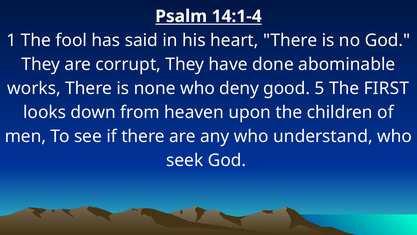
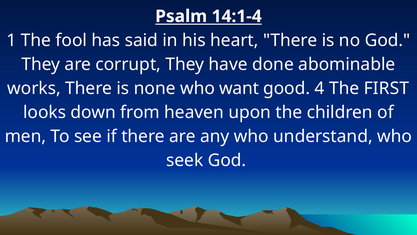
deny: deny -> want (239, 88)
5: 5 -> 4 (320, 88)
